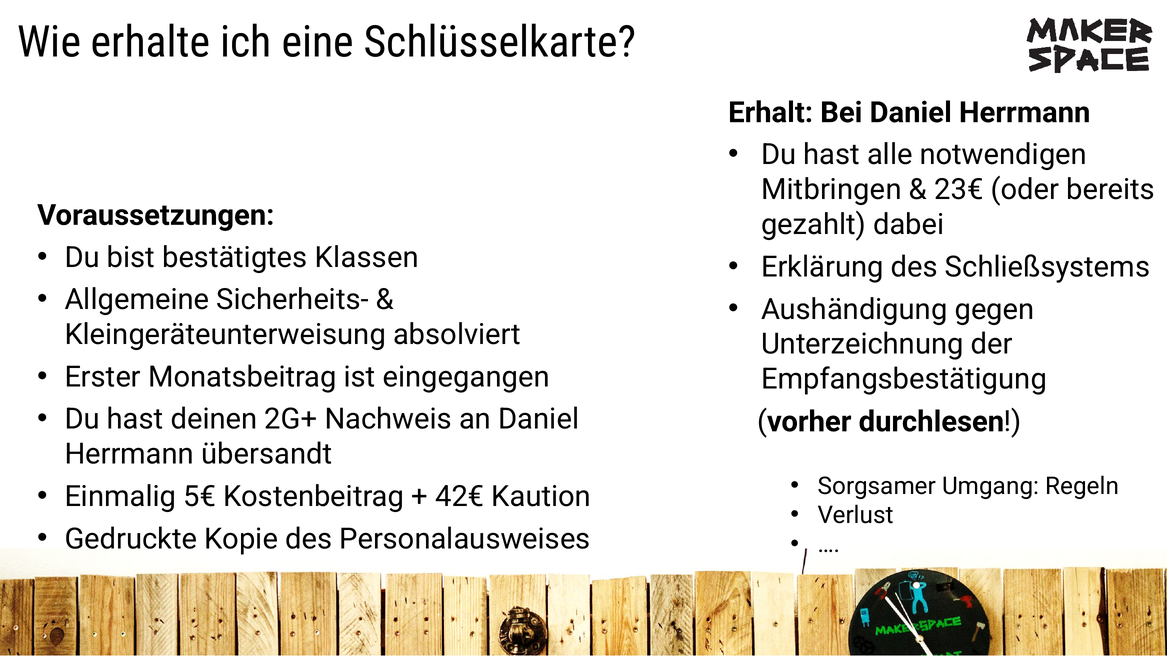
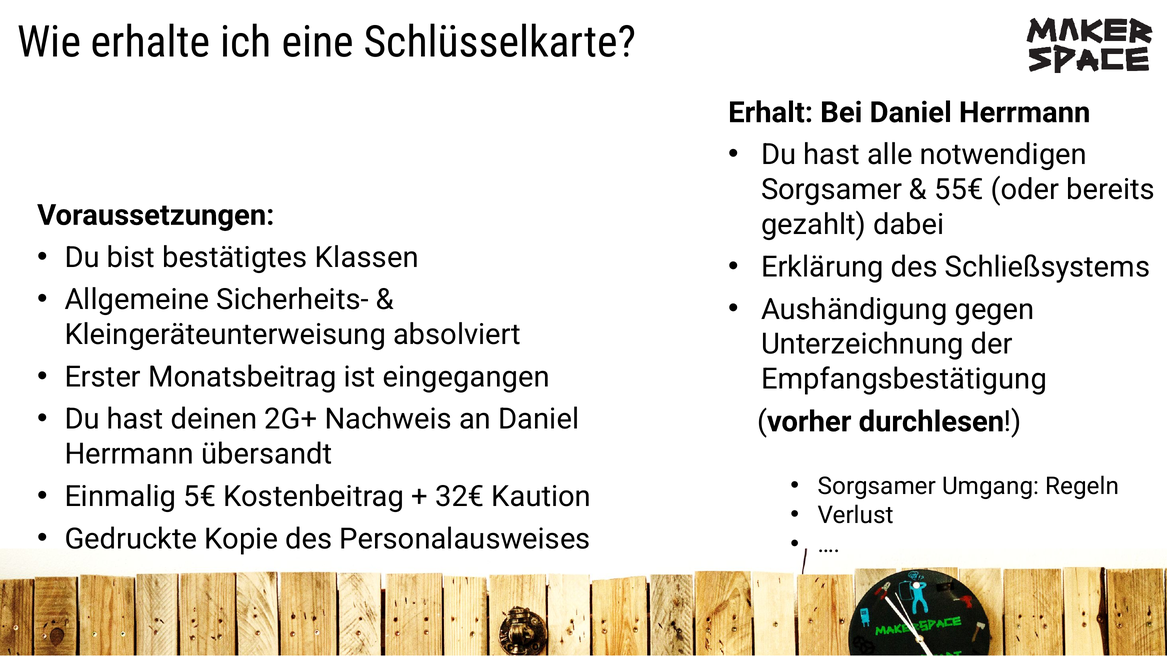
Mitbringen: Mitbringen -> Sorgsamer (831, 190)
23€: 23€ -> 55€ (959, 190)
42€: 42€ -> 32€ (460, 497)
